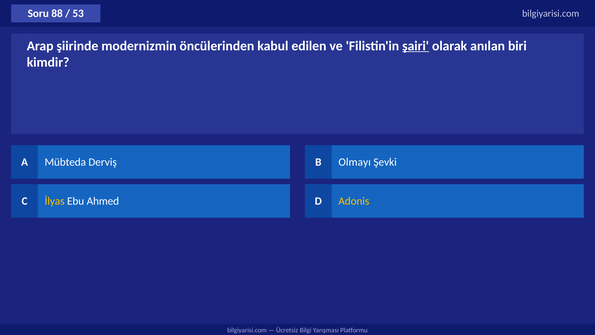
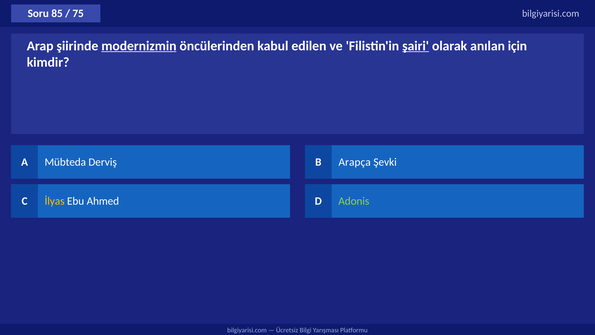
88: 88 -> 85 (57, 14)
53: 53 -> 75 (78, 14)
modernizmin underline: none -> present (139, 46)
biri: biri -> için (517, 46)
Olmayı: Olmayı -> Arapça (355, 162)
Adonis colour: yellow -> light green (354, 201)
